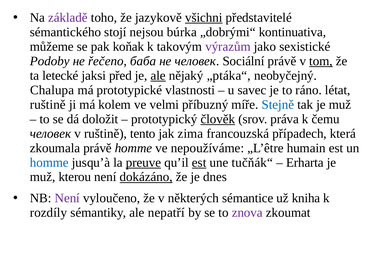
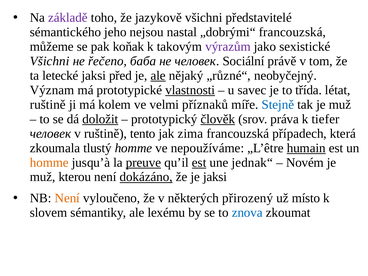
všichni underline: present -> none (204, 17)
stojí: stojí -> jeho (115, 32)
búrka: búrka -> nastal (182, 32)
„dobrými“ kontinuativa: kontinuativa -> francouzská (292, 32)
Podoby: Podoby -> Všichni (50, 61)
tom underline: present -> none (321, 61)
„ptáka“: „ptáka“ -> „různé“ (229, 75)
Chalupa: Chalupa -> Význam (52, 90)
vlastnosti underline: none -> present (190, 90)
ráno: ráno -> třída (309, 90)
příbuzný: příbuzný -> příznaků (205, 104)
doložit underline: none -> present (100, 119)
čemu: čemu -> tiefer (325, 119)
zkoumala právě: právě -> tlustý (97, 148)
humain underline: none -> present (306, 148)
homme colour: blue -> orange (49, 162)
tučňák“: tučňák“ -> jednak“ (252, 162)
Erharta: Erharta -> Novém (305, 162)
je dnes: dnes -> jaksi (215, 177)
Není colour: purple -> orange (67, 198)
sémantice: sémantice -> přirozený (248, 198)
kniha: kniha -> místo (306, 198)
rozdíly: rozdíly -> slovem (49, 213)
nepatří: nepatří -> lexému (166, 213)
znova colour: purple -> blue (247, 213)
